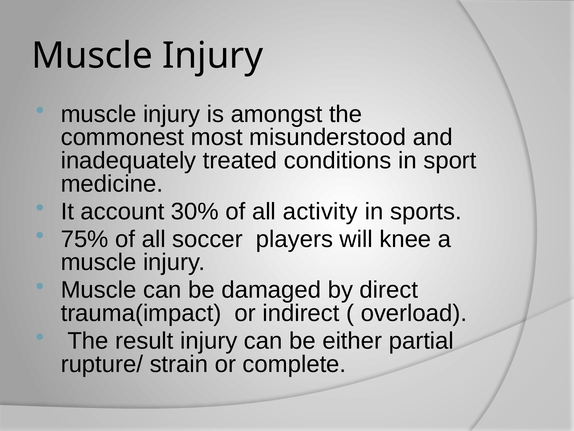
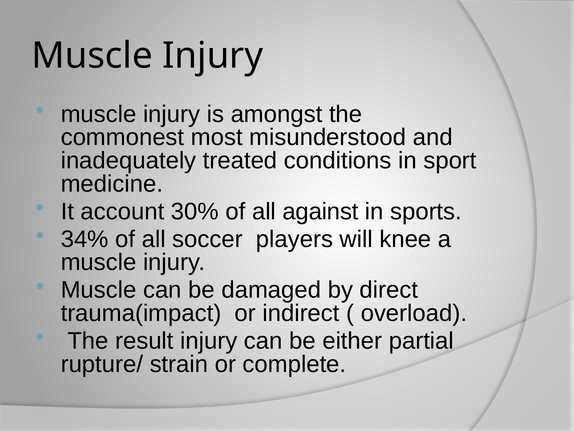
activity: activity -> against (320, 211)
75%: 75% -> 34% (85, 239)
